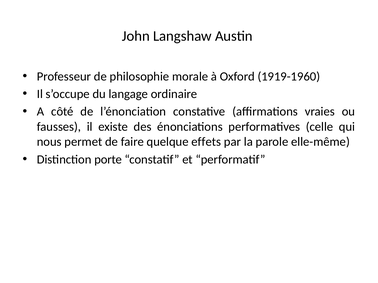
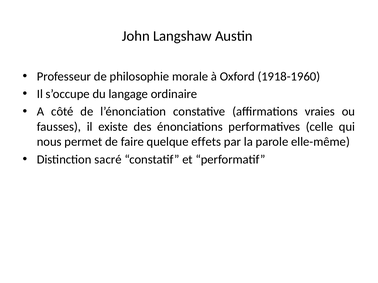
1919-1960: 1919-1960 -> 1918-1960 (289, 76)
porte: porte -> sacré (108, 160)
